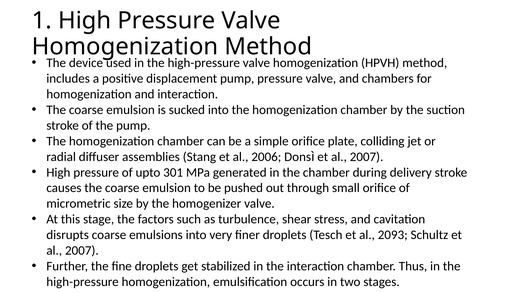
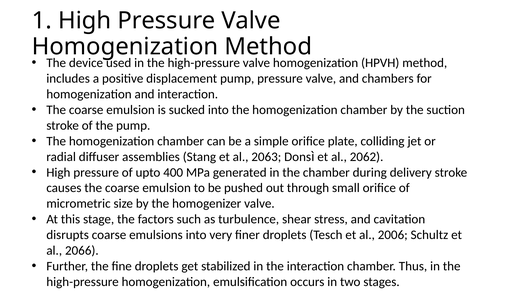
2006: 2006 -> 2063 (266, 157)
2007: 2007 -> 2062 (367, 157)
301: 301 -> 400 (173, 172)
2093: 2093 -> 2006 (393, 235)
2007: 2007 -> 2066 (82, 251)
